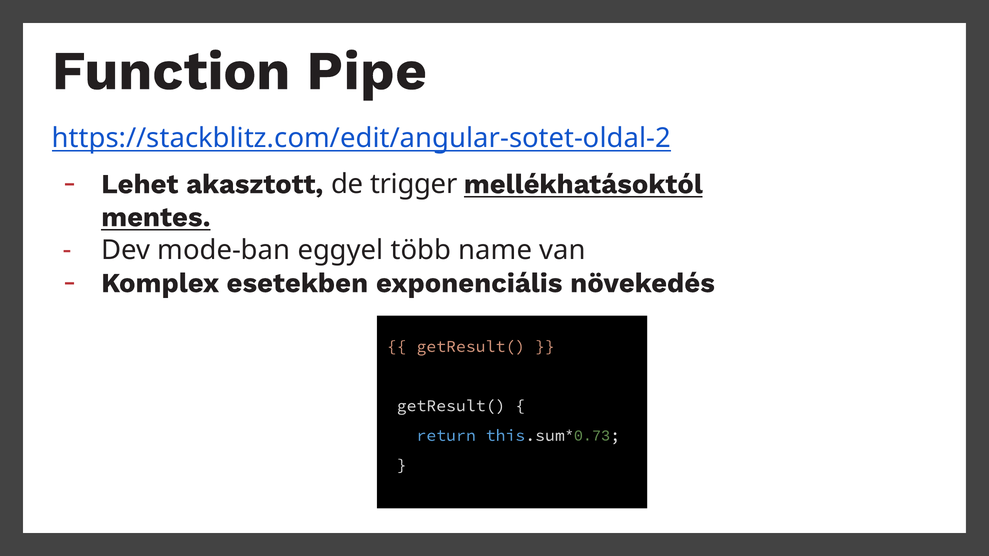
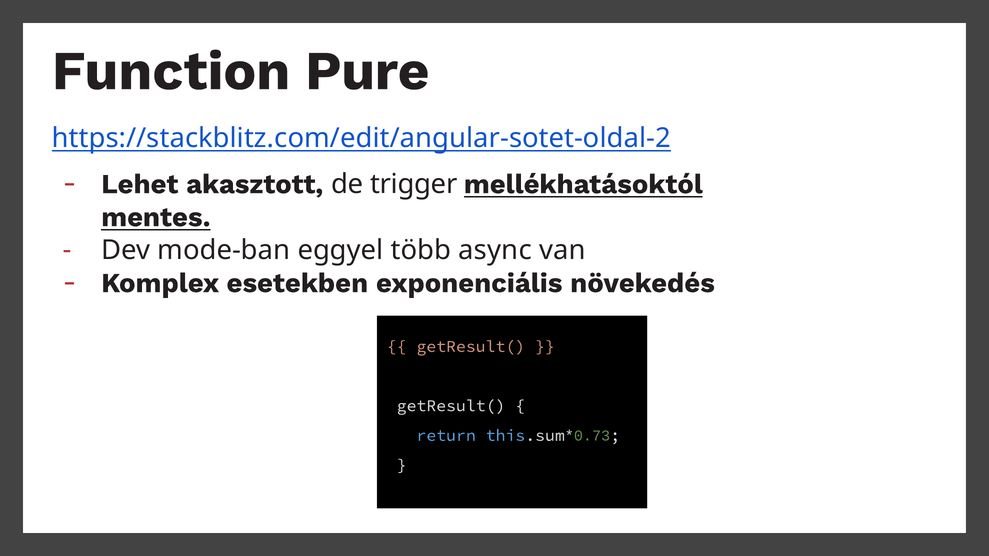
Pipe: Pipe -> Pure (367, 71)
name: name -> async (495, 250)
